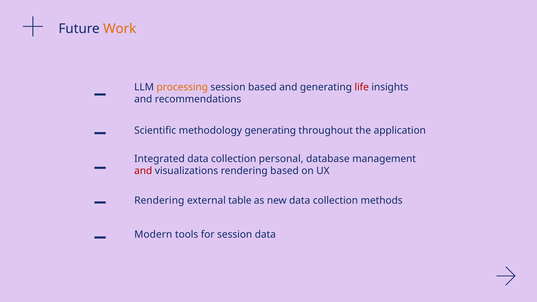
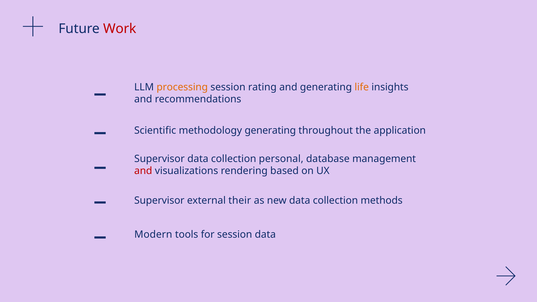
Work colour: orange -> red (120, 29)
session based: based -> rating (262, 87)
life colour: red -> orange (362, 87)
Integrated: Integrated -> Supervisor (159, 159)
Rendering: Rendering -> Supervisor (159, 201)
table: table -> their (240, 201)
